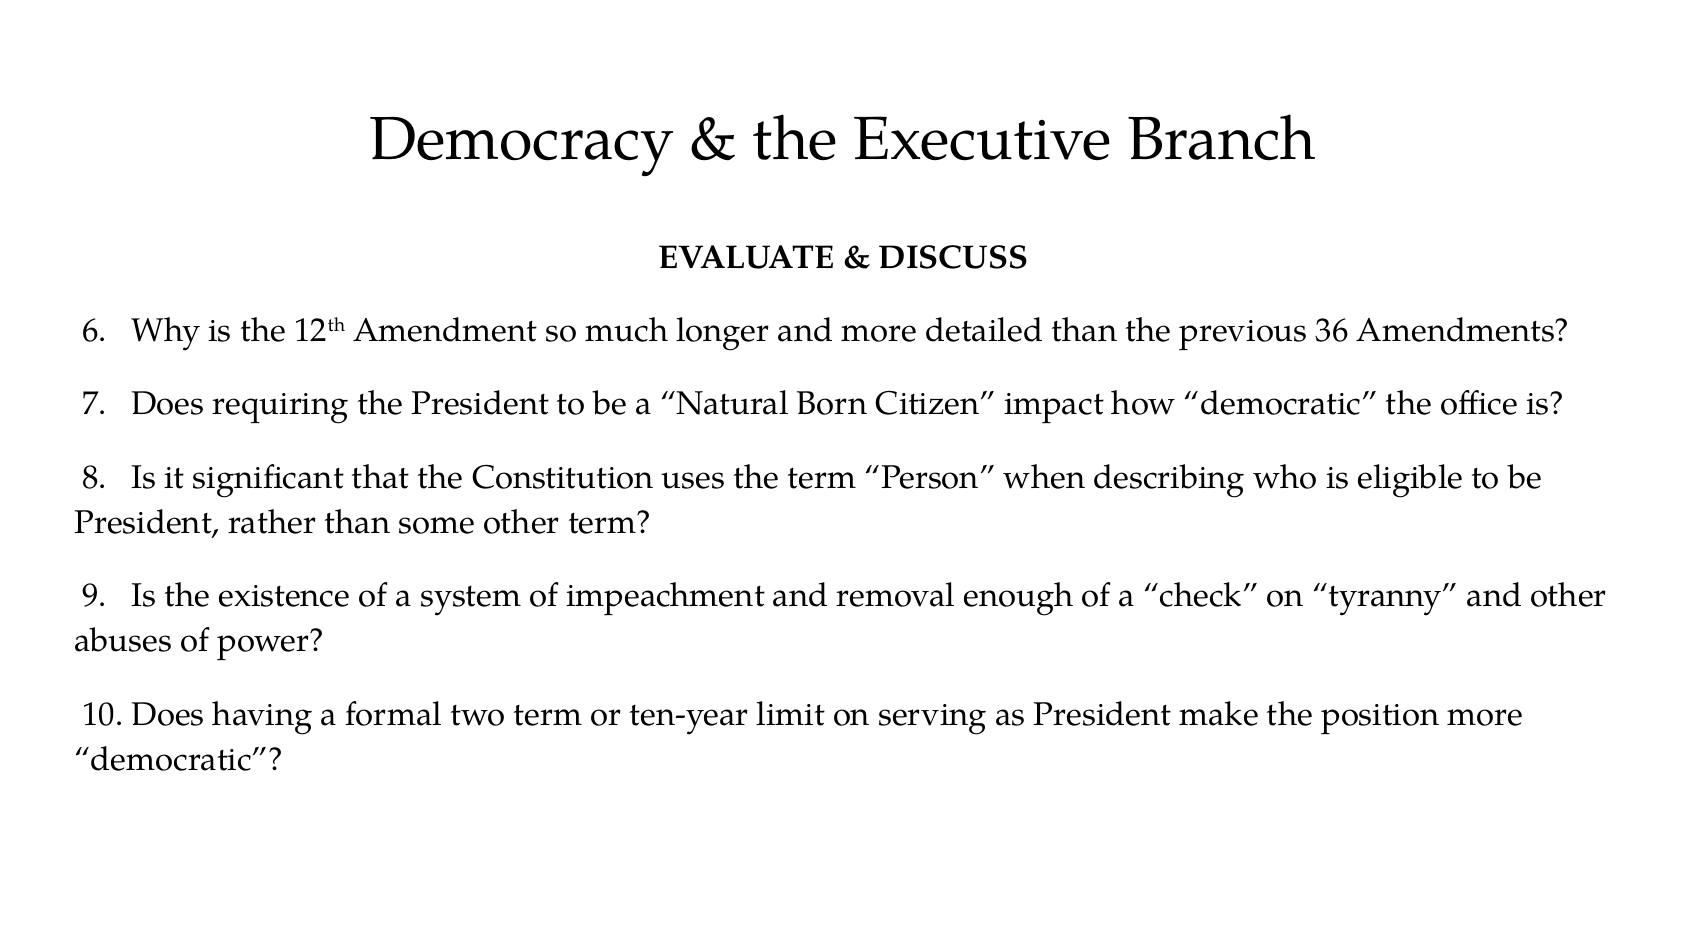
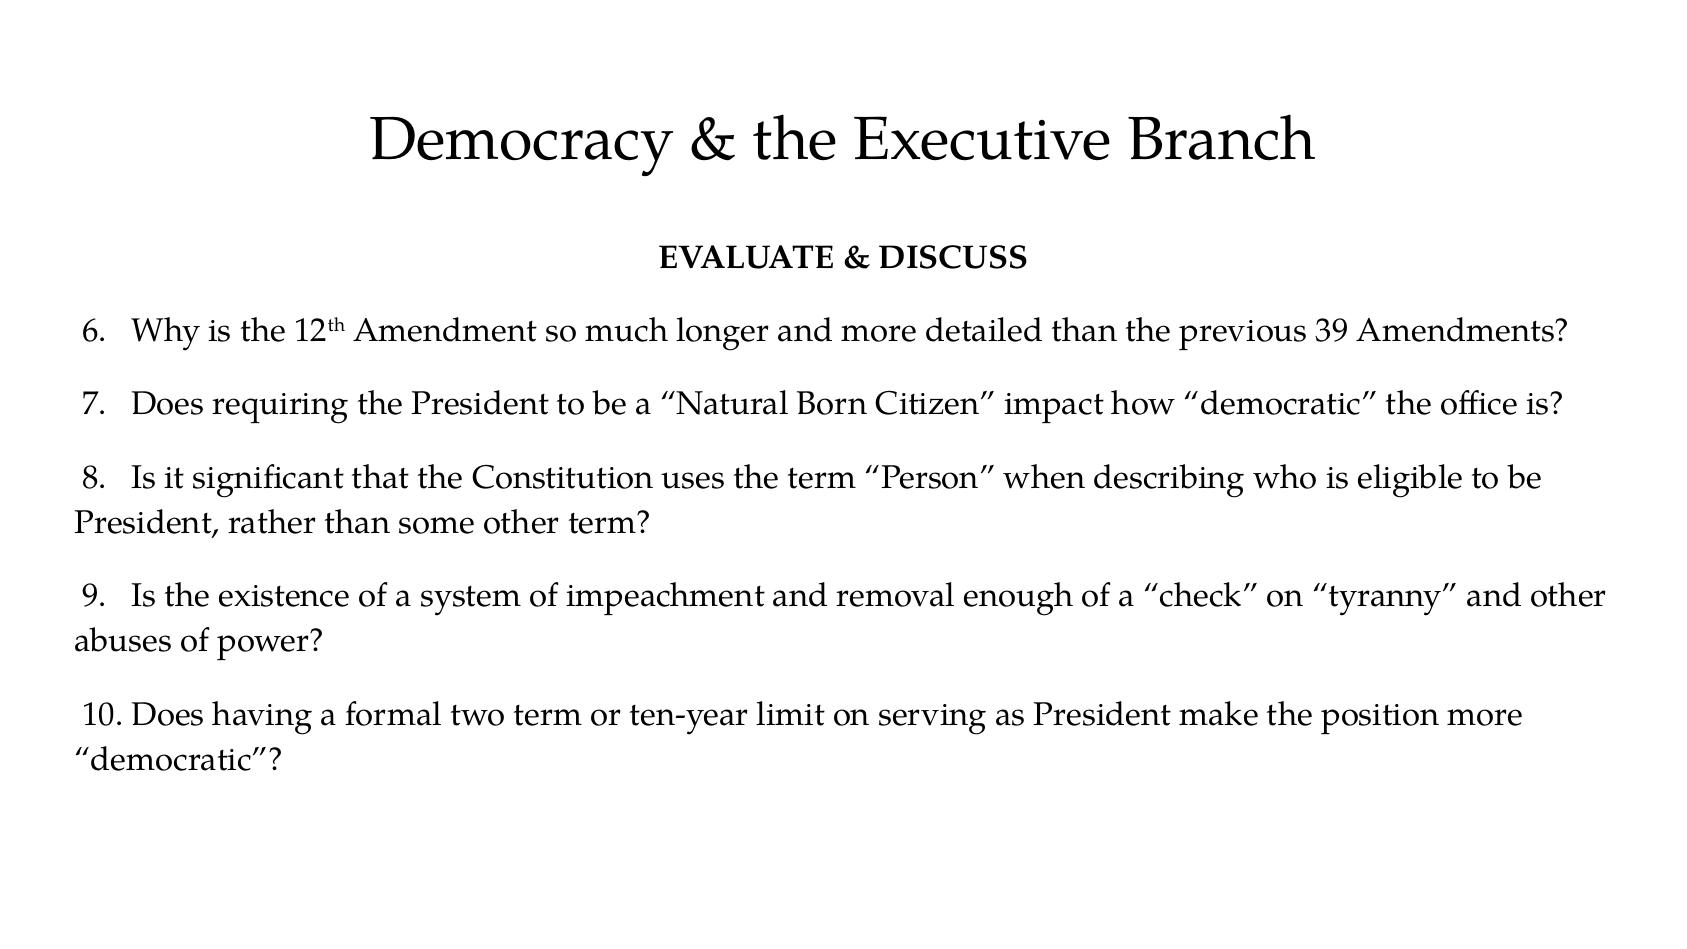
36: 36 -> 39 (1332, 331)
